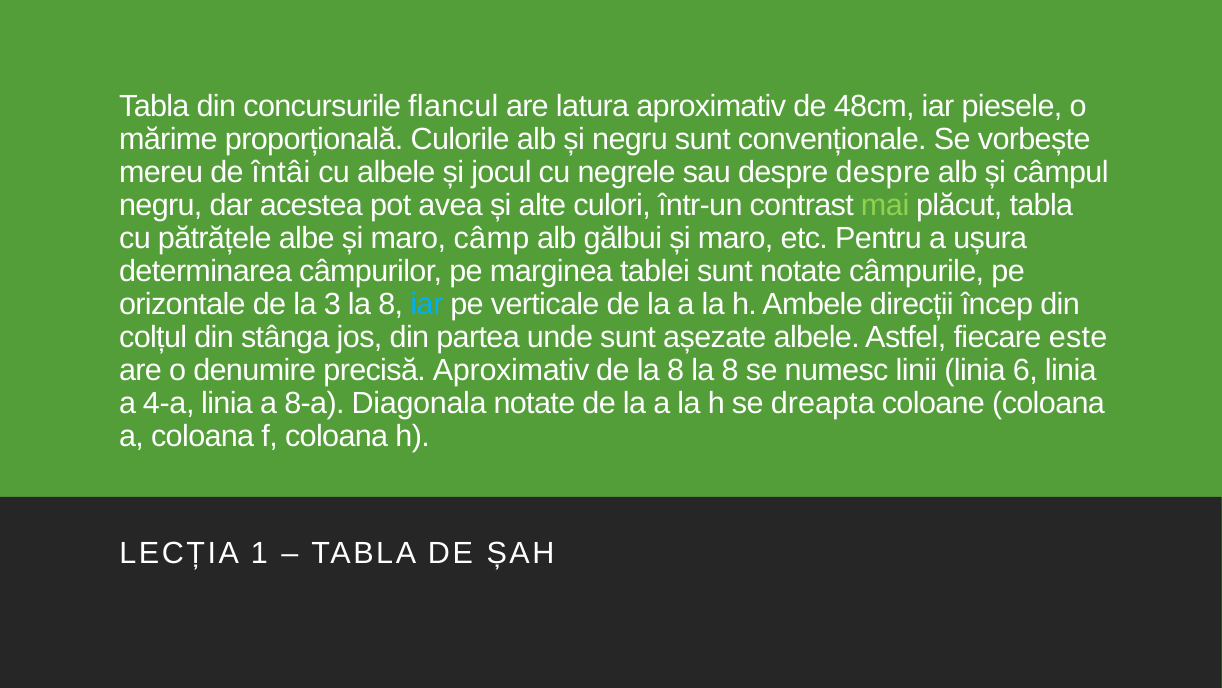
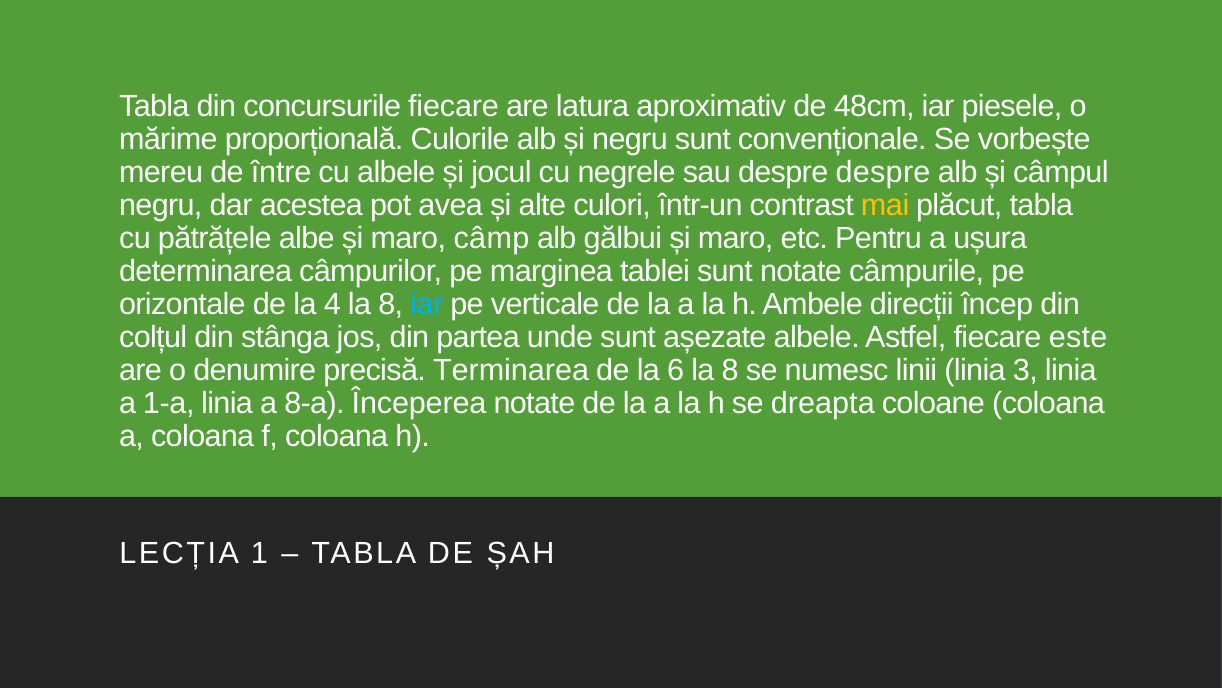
concursurile flancul: flancul -> fiecare (454, 106)
întâi: întâi -> între (281, 172)
mai colour: light green -> yellow (885, 205)
3: 3 -> 4 (332, 304)
precisă Aproximativ: Aproximativ -> Terminarea (511, 370)
de la 8: 8 -> 6 (676, 370)
6: 6 -> 3 (1025, 370)
4-a: 4-a -> 1-a (169, 403)
Diagonala: Diagonala -> Începerea (419, 403)
